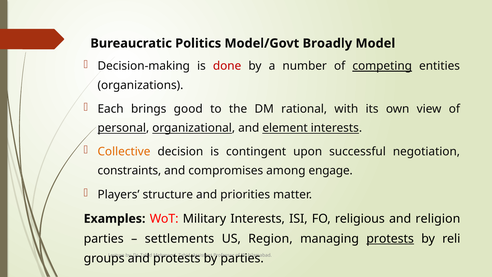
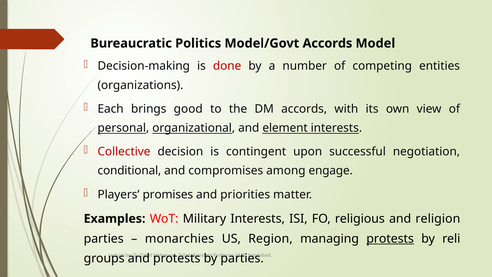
Model/Govt Broadly: Broadly -> Accords (327, 43)
competing underline: present -> none (382, 66)
DM rational: rational -> accords (304, 109)
Collective colour: orange -> red (124, 152)
constraints: constraints -> conditional (129, 171)
structure: structure -> promises (168, 194)
settlements: settlements -> monarchies (179, 238)
